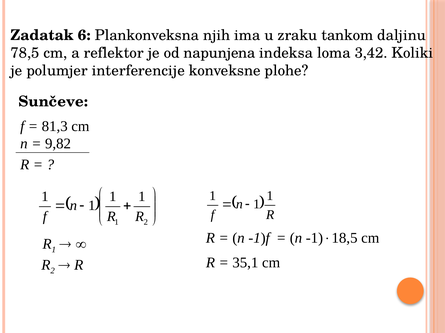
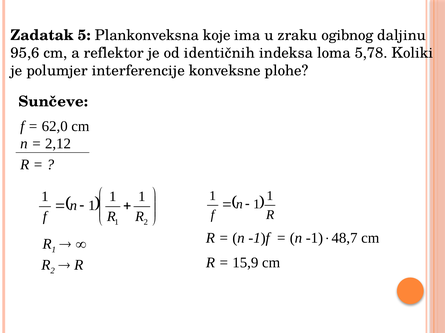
6: 6 -> 5 (84, 35)
njih: njih -> koje (217, 35)
tankom: tankom -> ogibnog (347, 35)
78,5: 78,5 -> 95,6 (25, 53)
napunjena: napunjena -> identičnih (219, 53)
3,42: 3,42 -> 5,78 (371, 53)
81,3: 81,3 -> 62,0 (55, 126)
9,82: 9,82 -> 2,12 (58, 144)
18,5: 18,5 -> 48,7 (345, 239)
35,1: 35,1 -> 15,9 (245, 263)
